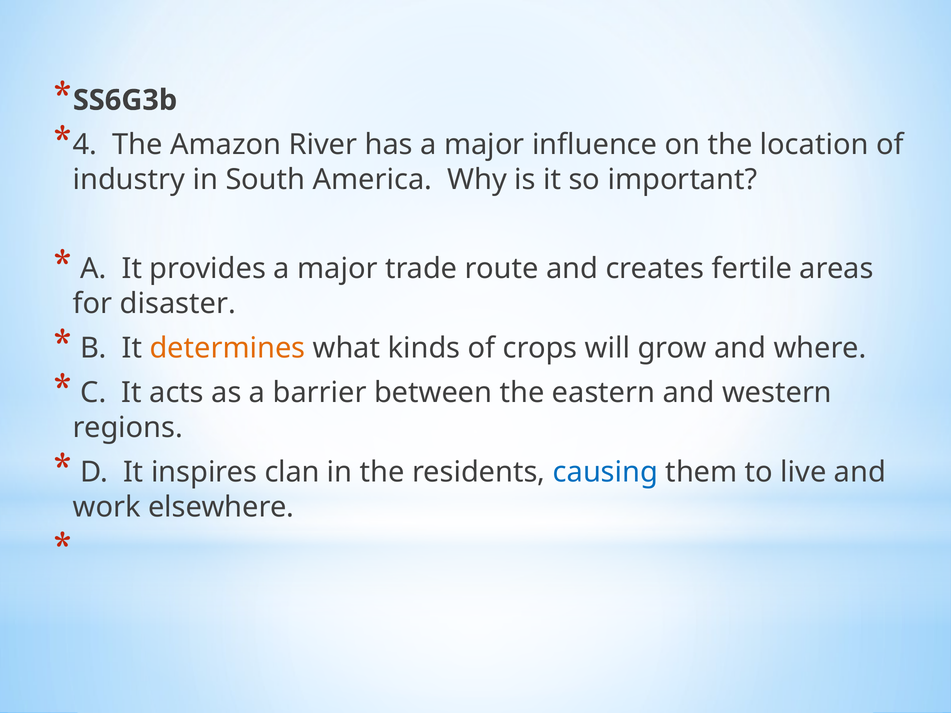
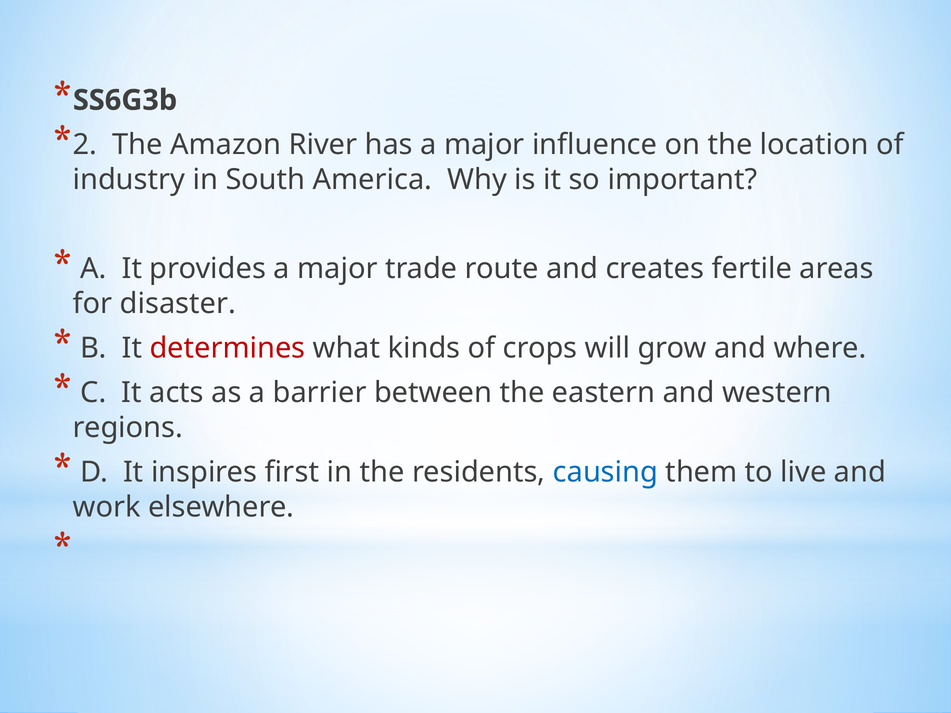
4: 4 -> 2 (85, 145)
determines colour: orange -> red (227, 348)
clan: clan -> first (292, 472)
